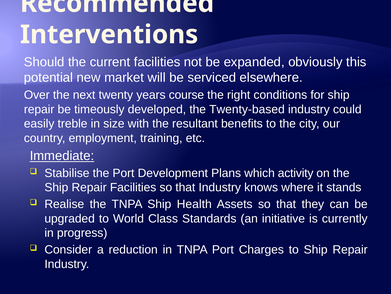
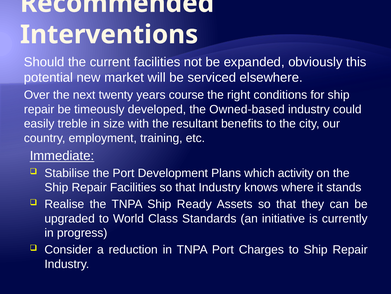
Twenty-based: Twenty-based -> Owned-based (247, 109)
Health: Health -> Ready (194, 204)
